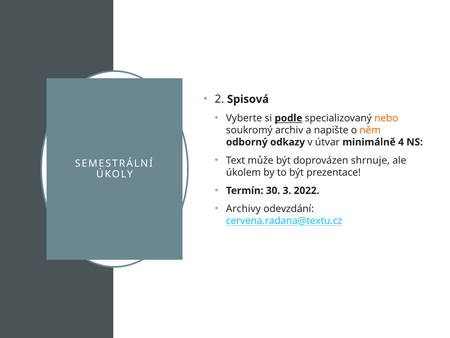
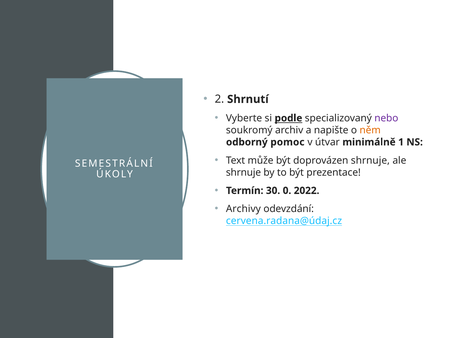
Spisová: Spisová -> Shrnutí (248, 99)
nebo colour: orange -> purple (386, 118)
odkazy: odkazy -> pomoc (287, 142)
4: 4 -> 1 (401, 142)
úkolem: úkolem -> shrnuje (243, 172)
3: 3 -> 0 (287, 190)
cervena.radana@textu.cz: cervena.radana@textu.cz -> cervena.radana@údaj.cz (284, 221)
